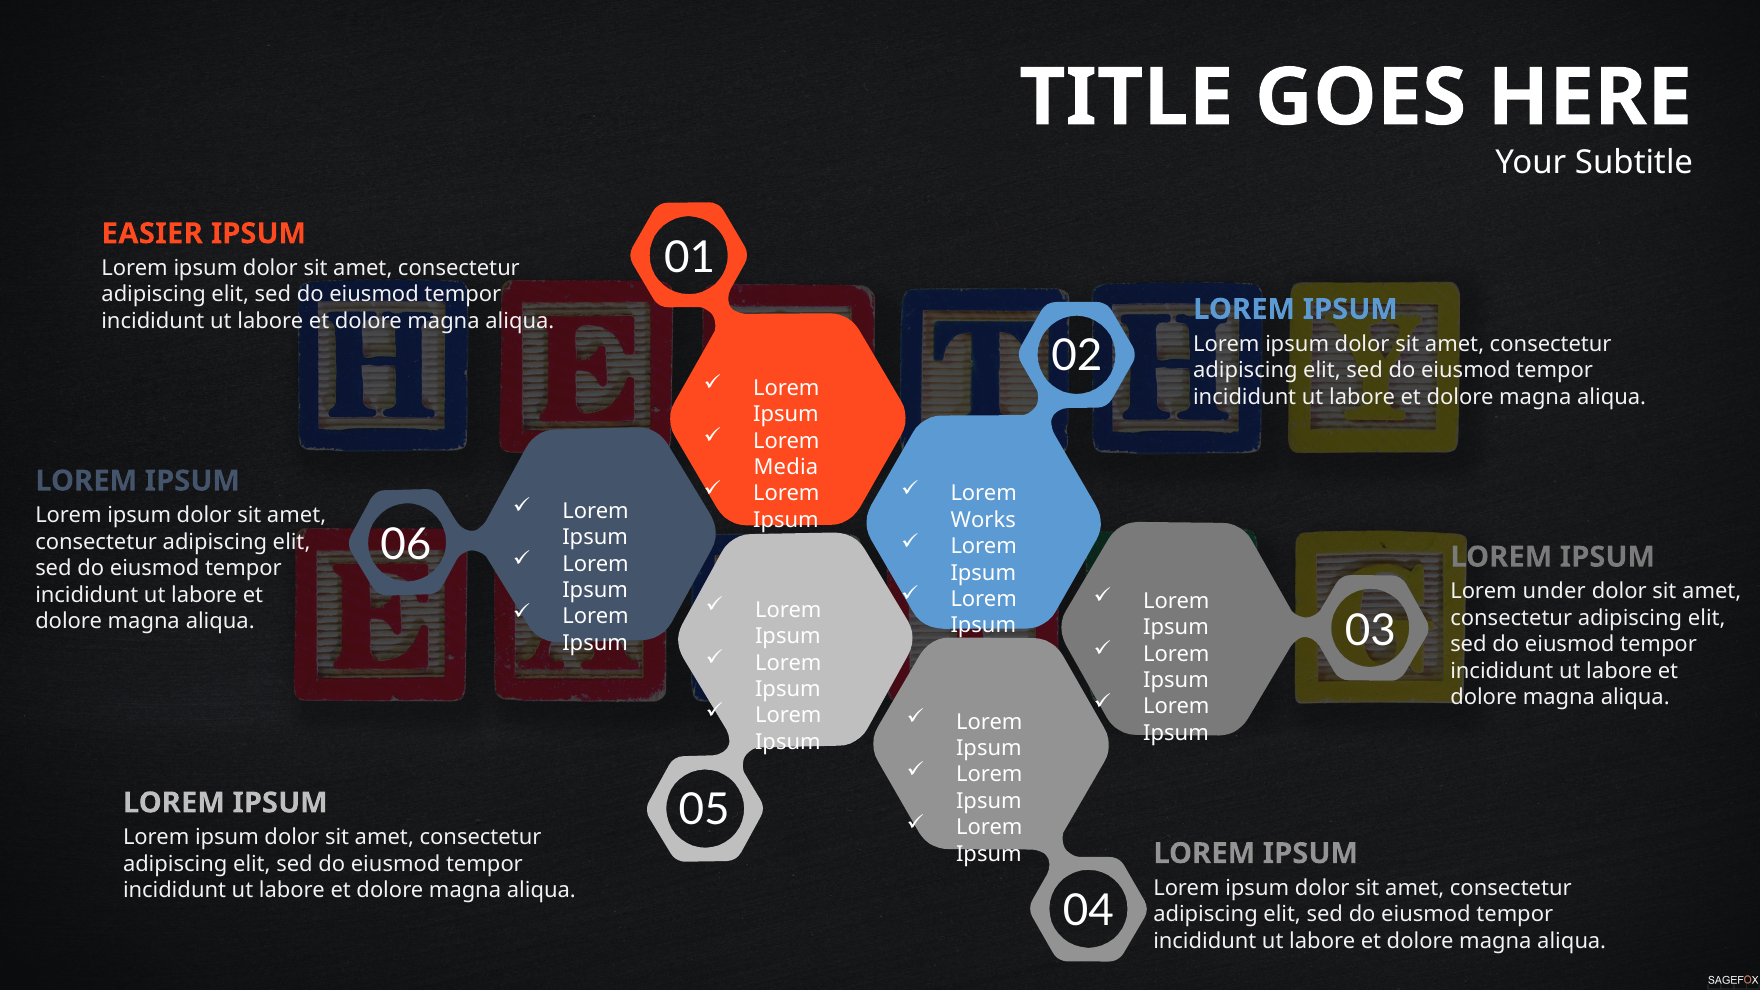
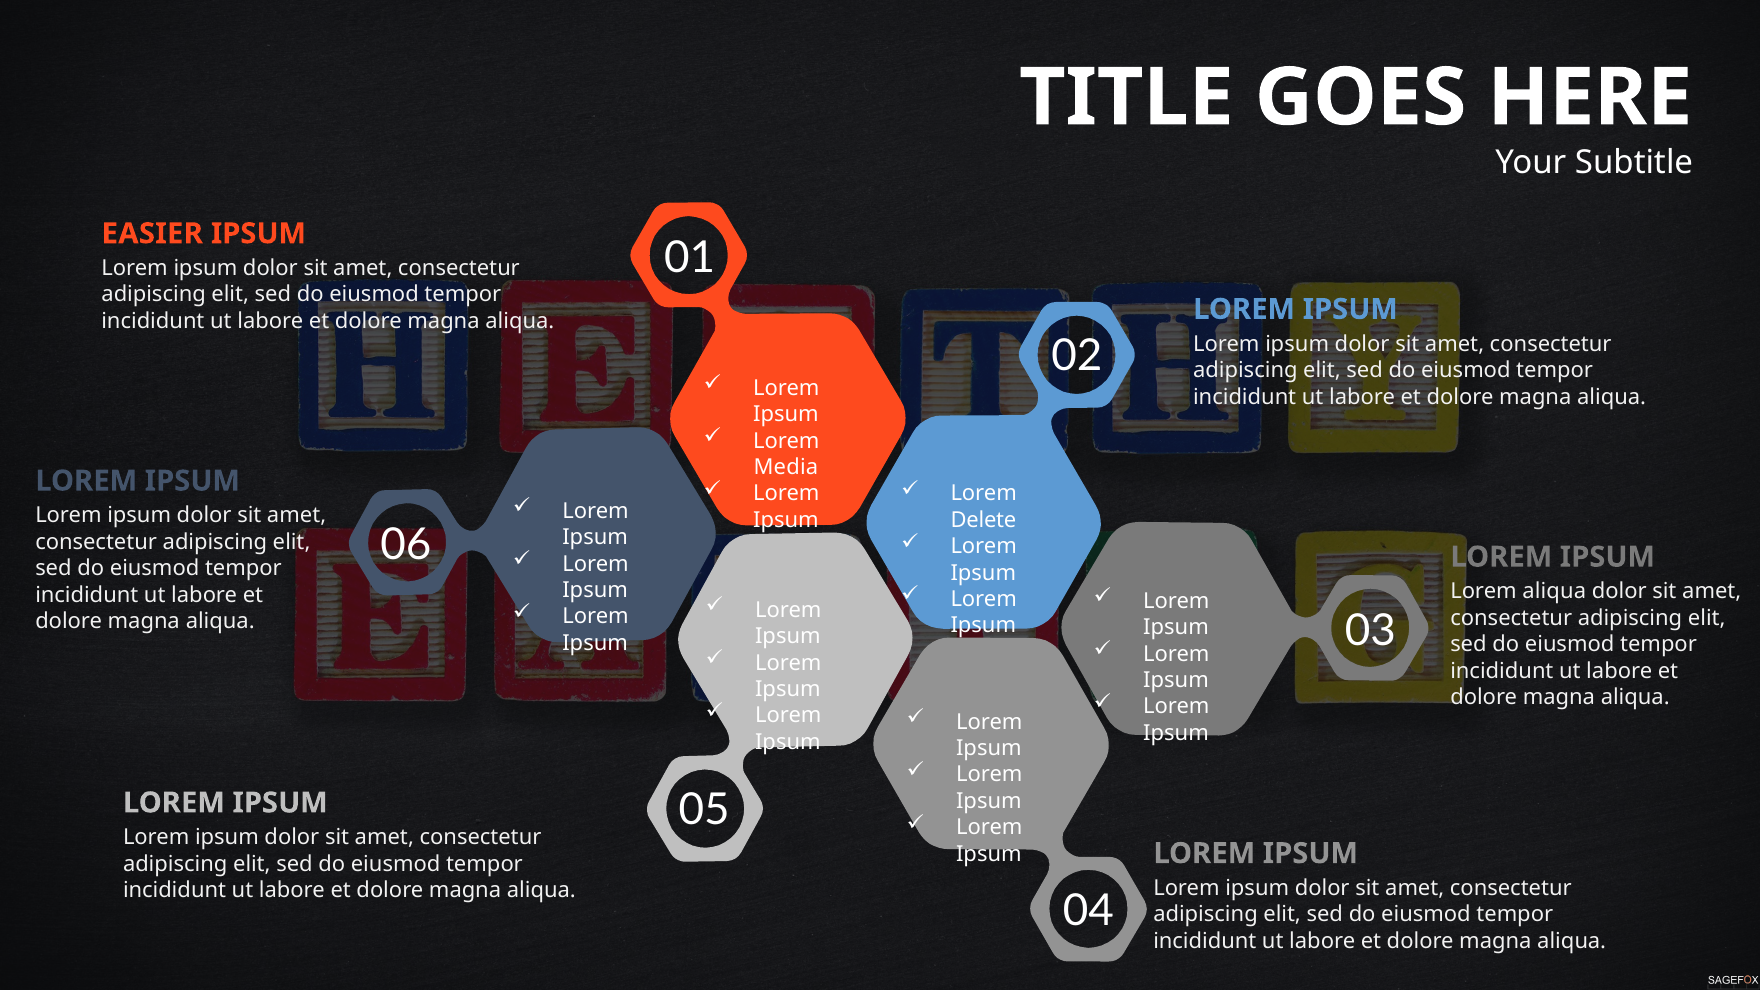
Works: Works -> Delete (983, 520)
Lorem under: under -> aliqua (1554, 592)
